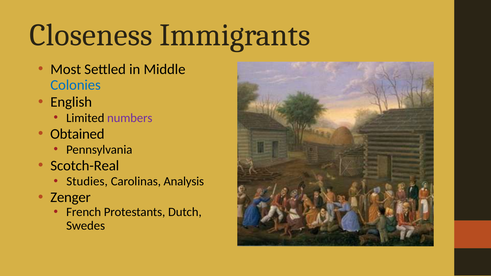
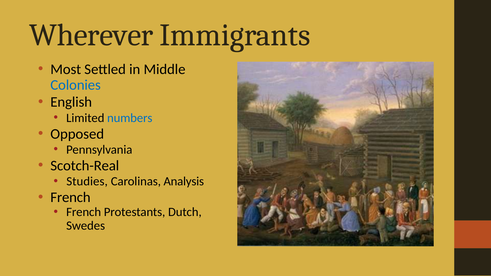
Closeness: Closeness -> Wherever (91, 35)
numbers colour: purple -> blue (130, 118)
Obtained: Obtained -> Opposed (77, 134)
Zenger: Zenger -> French (70, 198)
